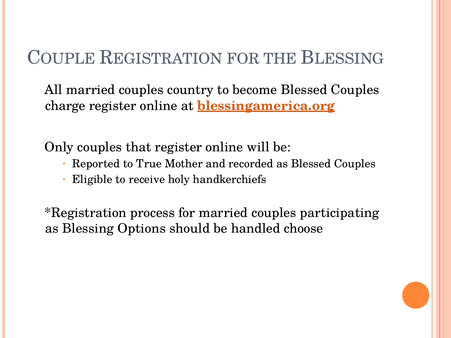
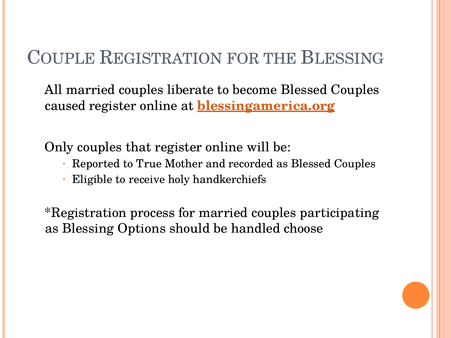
country: country -> liberate (190, 90)
charge: charge -> caused (65, 106)
